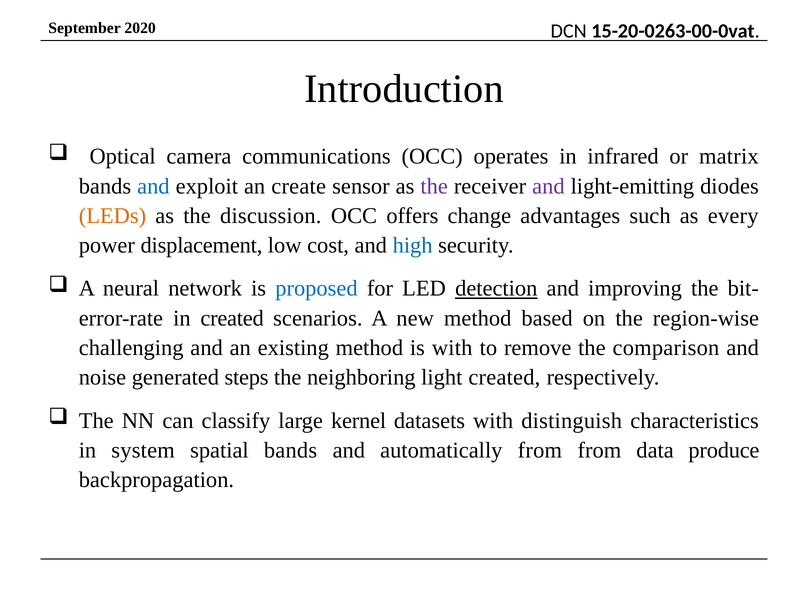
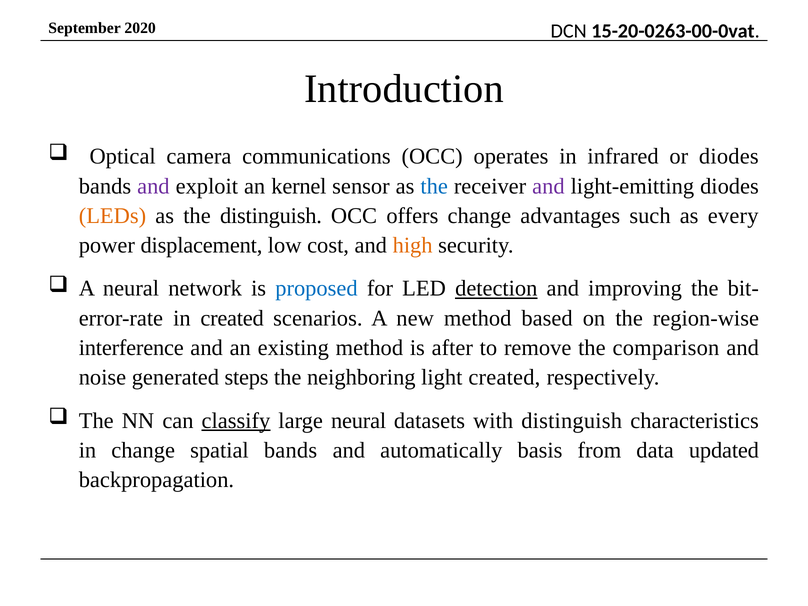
or matrix: matrix -> diodes (729, 156)
and colour: blue -> purple (153, 186)
create: create -> kernel (299, 186)
the colour: purple -> blue (434, 186)
the discussion: discussion -> distinguish (271, 216)
high colour: blue -> orange (413, 245)
challenging: challenging -> interference (131, 348)
is with: with -> after (452, 348)
classify underline: none -> present (236, 421)
large kernel: kernel -> neural (359, 421)
in system: system -> change (143, 450)
automatically from: from -> basis (540, 450)
produce: produce -> updated (724, 450)
